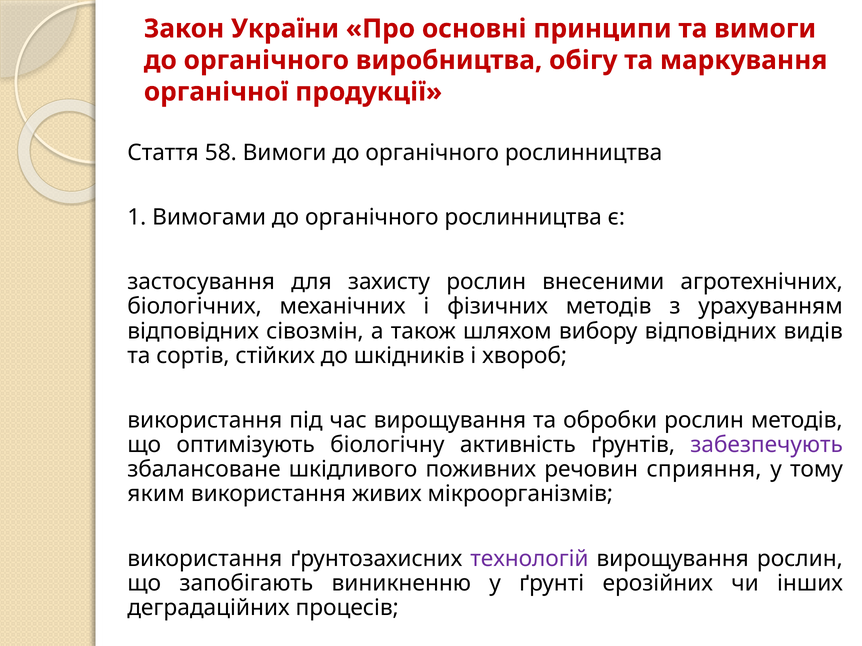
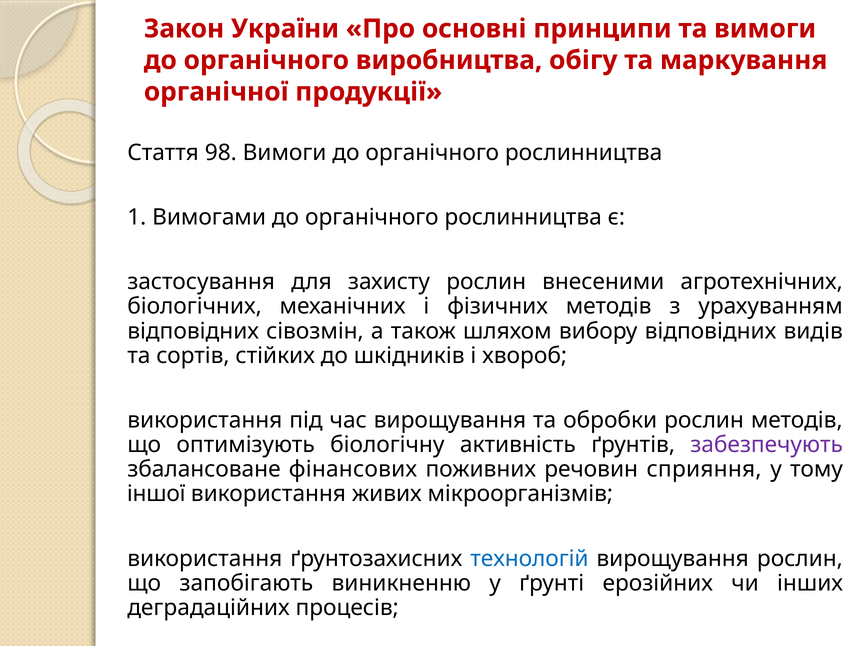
58: 58 -> 98 (221, 153)
шкідливого: шкідливого -> фінансових (353, 470)
яким: яким -> іншої (156, 494)
технологій colour: purple -> blue (529, 559)
